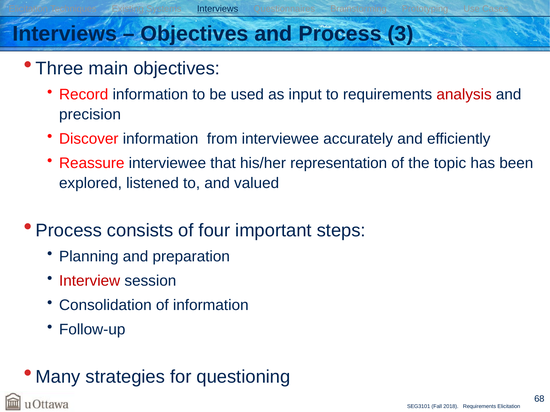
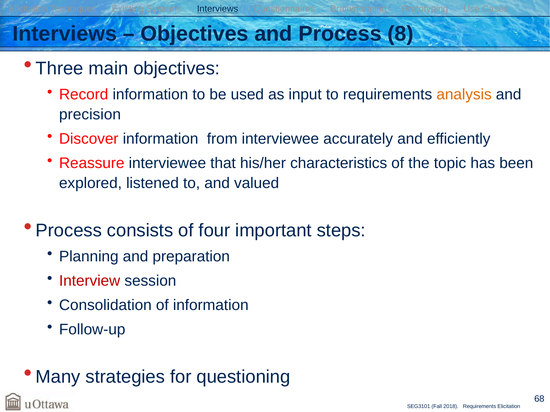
3: 3 -> 8 (401, 34)
analysis colour: red -> orange (464, 95)
representation: representation -> characteristics (339, 163)
